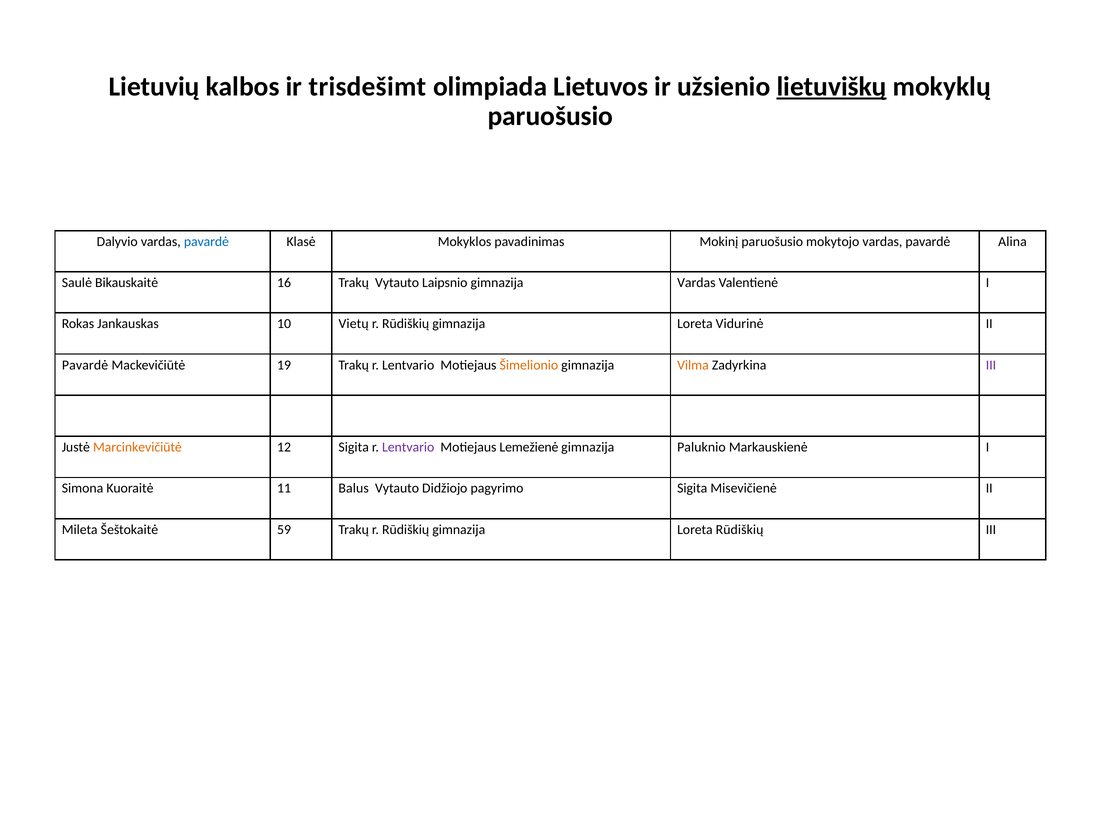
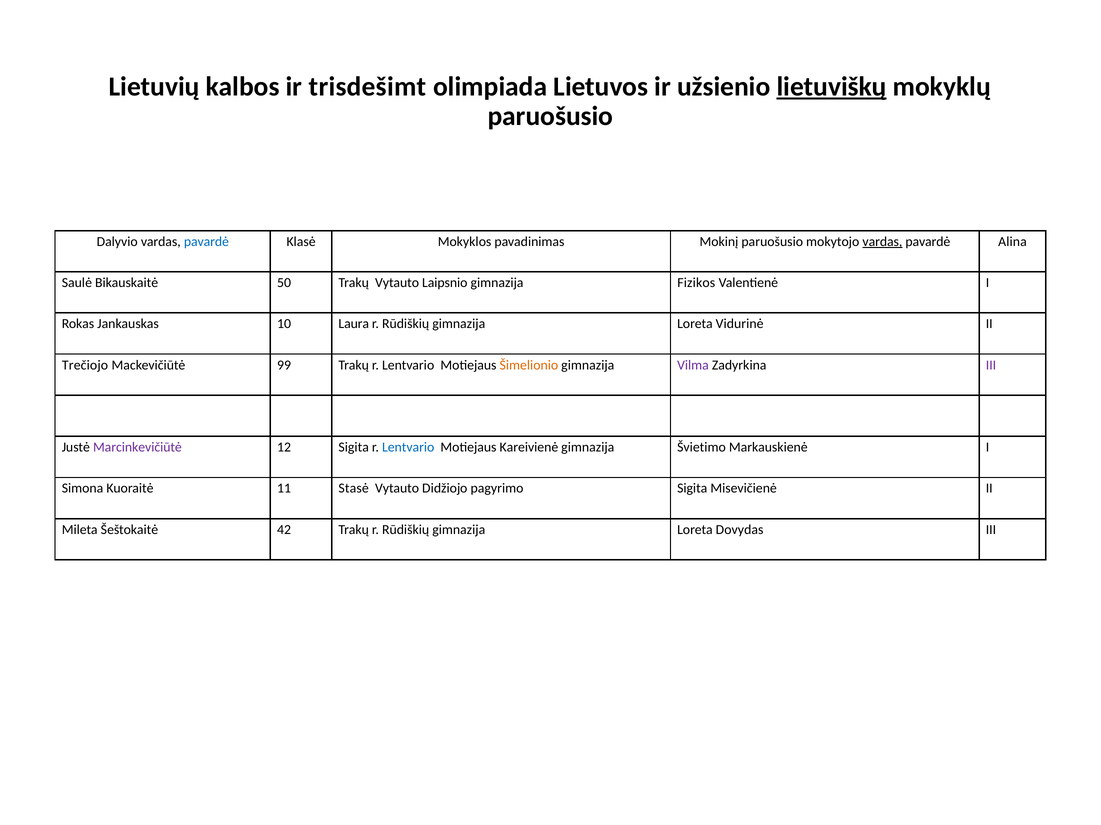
vardas underline: none -> present (882, 242)
16: 16 -> 50 (284, 283)
gimnazija Vardas: Vardas -> Fizikos (696, 283)
Vietų: Vietų -> Laura (354, 324)
Pavardė: Pavardė -> Trečiojo (85, 365)
19: 19 -> 99 (284, 365)
Vilma colour: orange -> purple (693, 365)
Marcinkevičiūtė colour: orange -> purple (137, 448)
Lentvario colour: purple -> blue (408, 448)
Lemežienė: Lemežienė -> Kareivienė (529, 448)
Paluknio: Paluknio -> Švietimo (701, 448)
Balus: Balus -> Stasė (354, 489)
59: 59 -> 42 (284, 530)
Loreta Rūdiškių: Rūdiškių -> Dovydas (740, 530)
